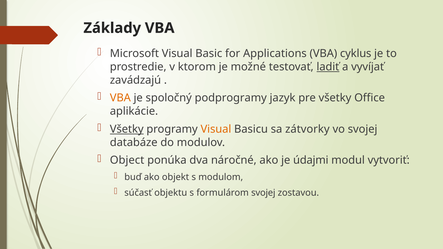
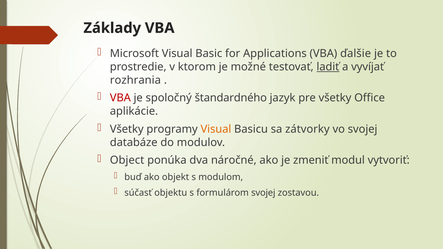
cyklus: cyklus -> ďalšie (356, 54)
zavádzajú: zavádzajú -> rozhrania (135, 80)
VBA colour: orange -> red (120, 98)
podprogramy: podprogramy -> štandardného (231, 98)
Všetky underline: present -> none (127, 129)
údajmi: údajmi -> zmeniť (311, 160)
